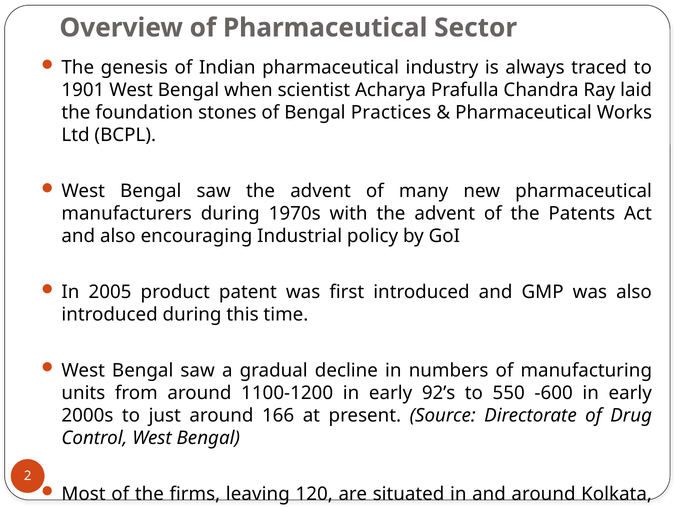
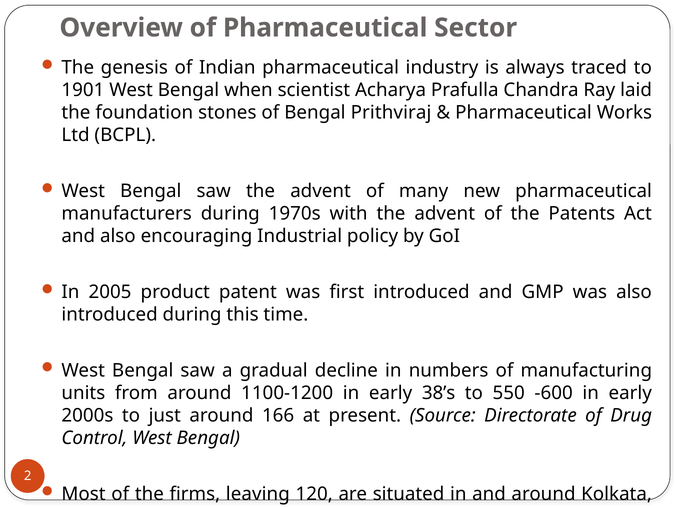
Practices: Practices -> Prithviraj (391, 113)
92’s: 92’s -> 38’s (439, 392)
